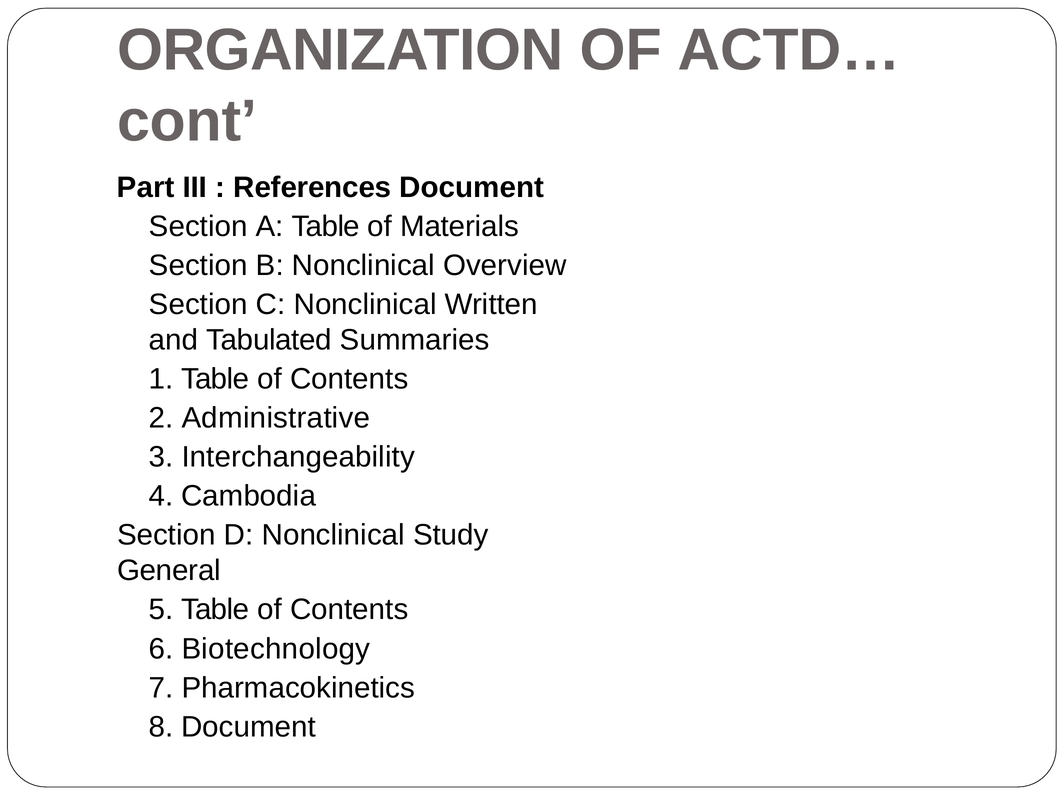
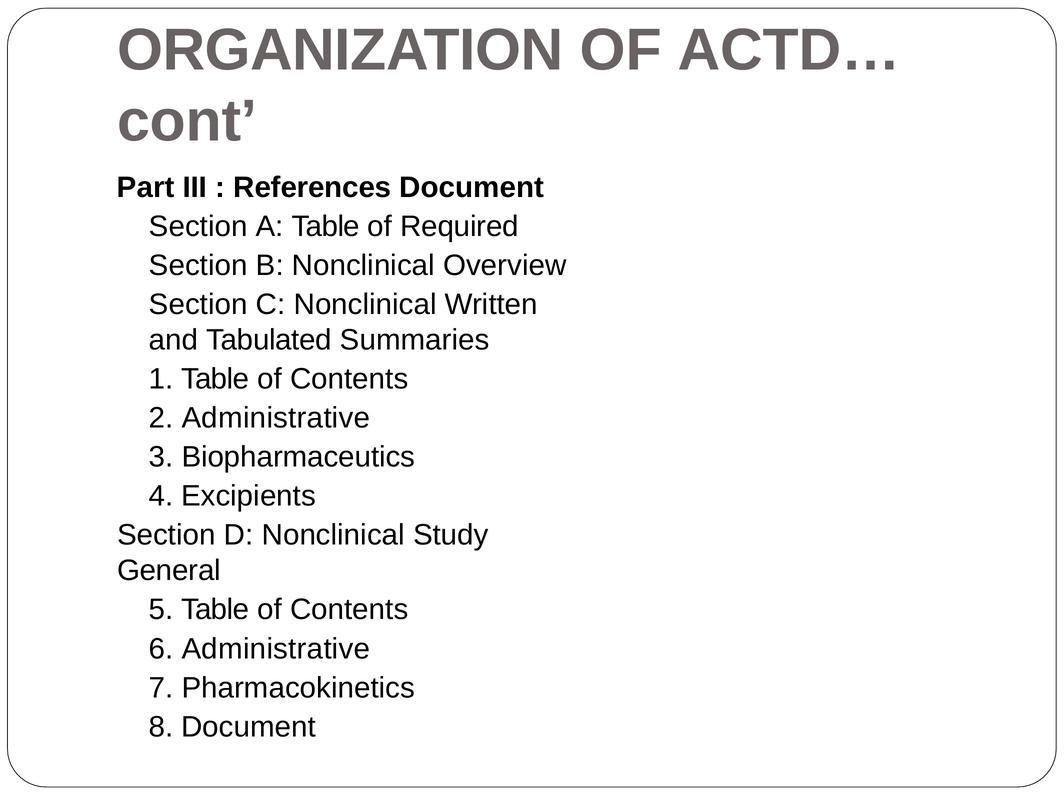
Materials: Materials -> Required (460, 226)
Interchangeability: Interchangeability -> Biopharmaceutics (298, 457)
Cambodia: Cambodia -> Excipients (248, 496)
Biotechnology: Biotechnology -> Administrative (276, 649)
